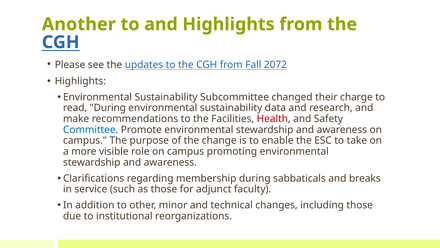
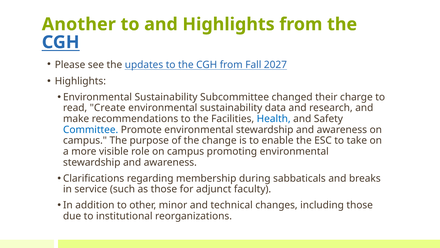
2072: 2072 -> 2027 (275, 65)
read During: During -> Create (108, 108)
Health colour: red -> blue (274, 119)
